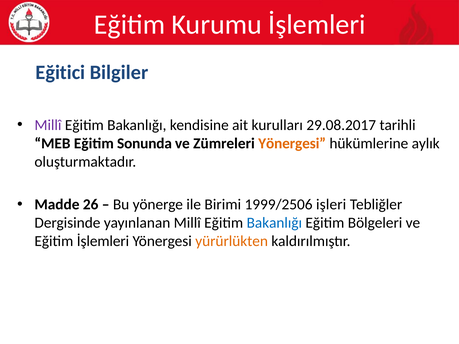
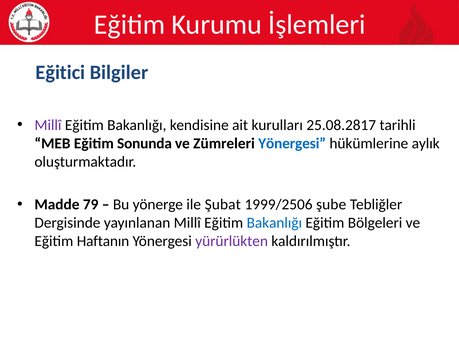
29.08.2017: 29.08.2017 -> 25.08.2817 (341, 125)
Yönergesi colour: orange -> blue (292, 143)
26: 26 -> 79 (91, 205)
Birimi: Birimi -> Şubat (223, 205)
işleri: işleri -> şube (331, 205)
Eğitim İşlemleri: İşlemleri -> Haftanın (103, 241)
yürürlükten colour: orange -> purple (232, 241)
